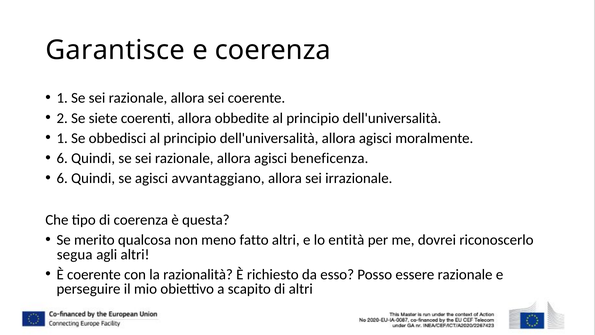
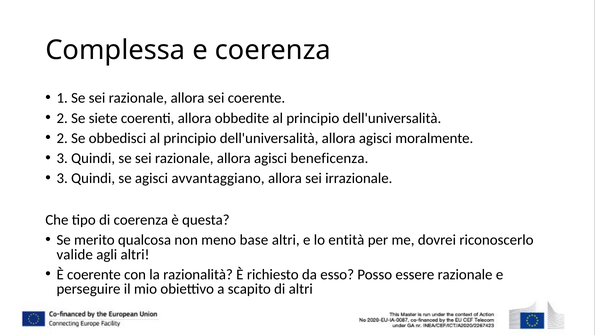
Garantisce: Garantisce -> Complessa (115, 50)
1: 1 -> 2 (62, 138)
6: 6 -> 3 (62, 158)
6: 6 -> 3 (62, 178)
fatto: fatto -> base (254, 240)
segua: segua -> valide (75, 254)
